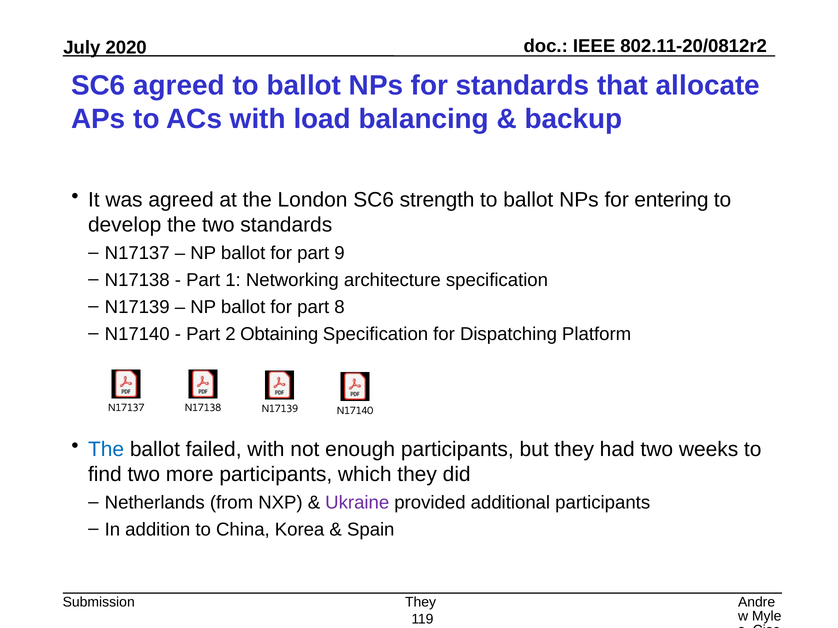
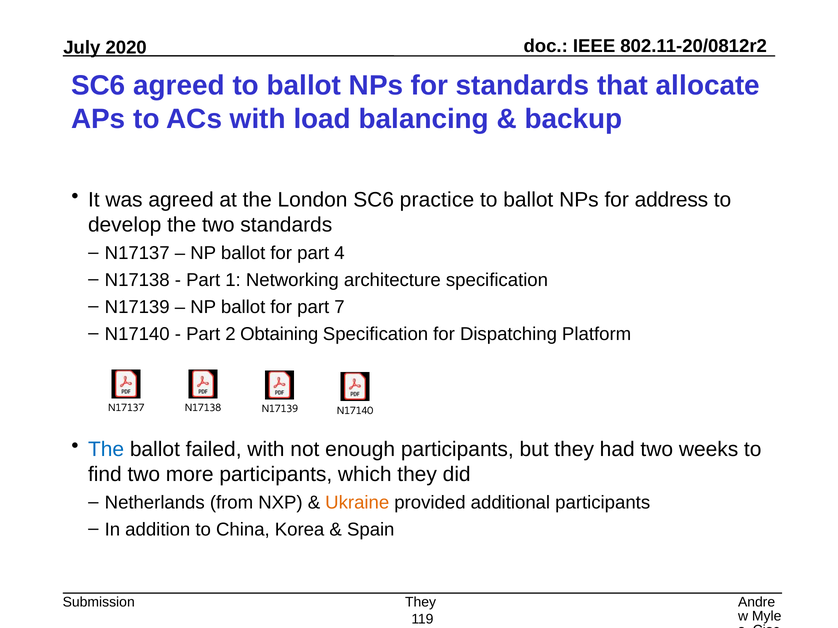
strength: strength -> practice (437, 200)
entering: entering -> address (671, 200)
9: 9 -> 4 (339, 253)
8: 8 -> 7 (339, 307)
Ukraine colour: purple -> orange (357, 503)
